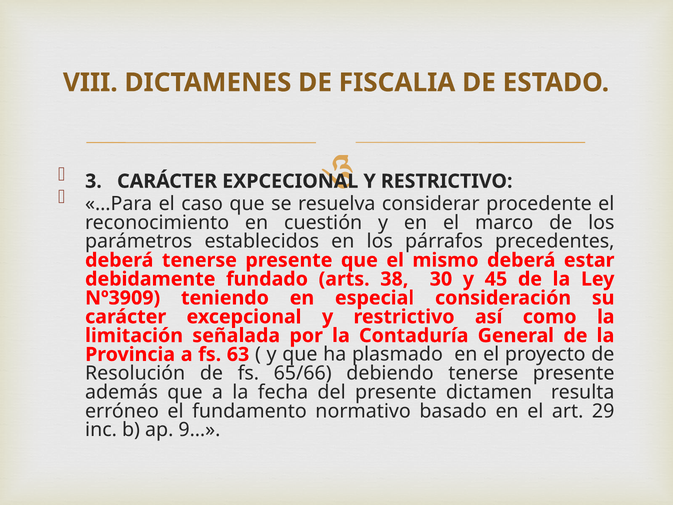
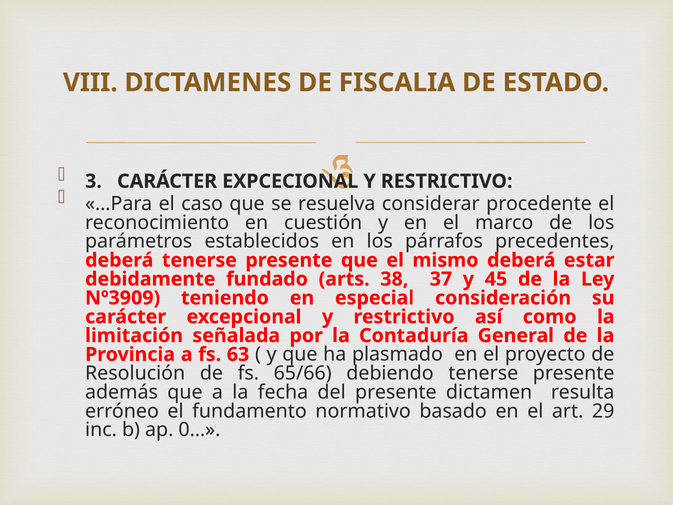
30: 30 -> 37 (441, 279)
9…: 9… -> 0… (199, 430)
